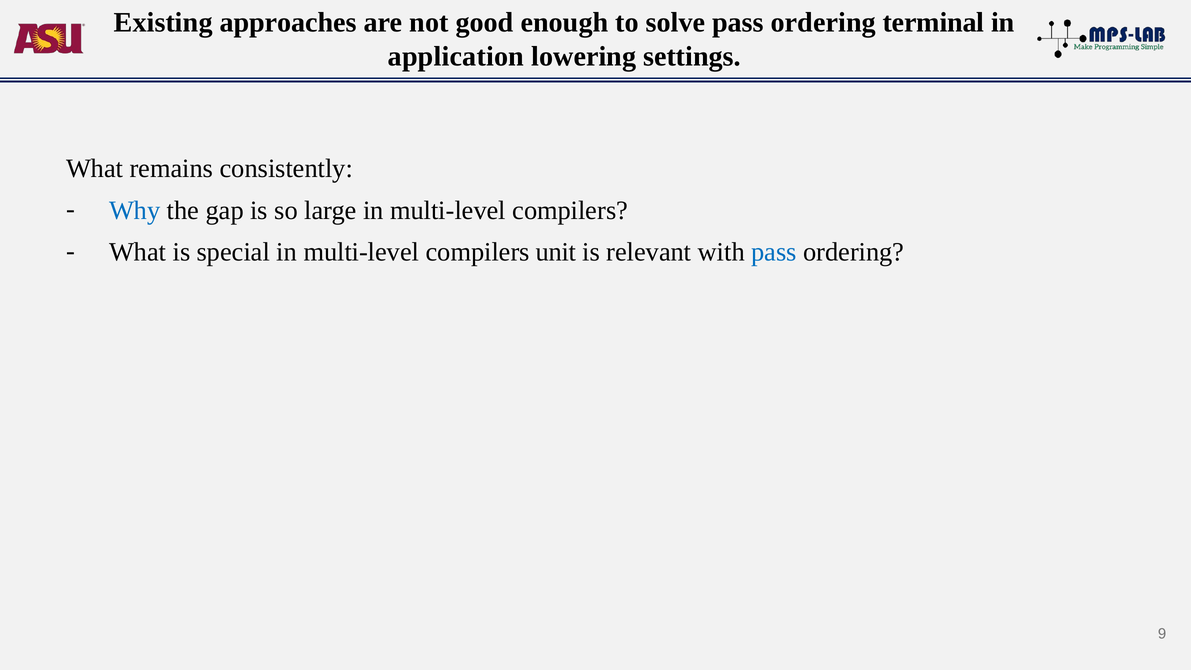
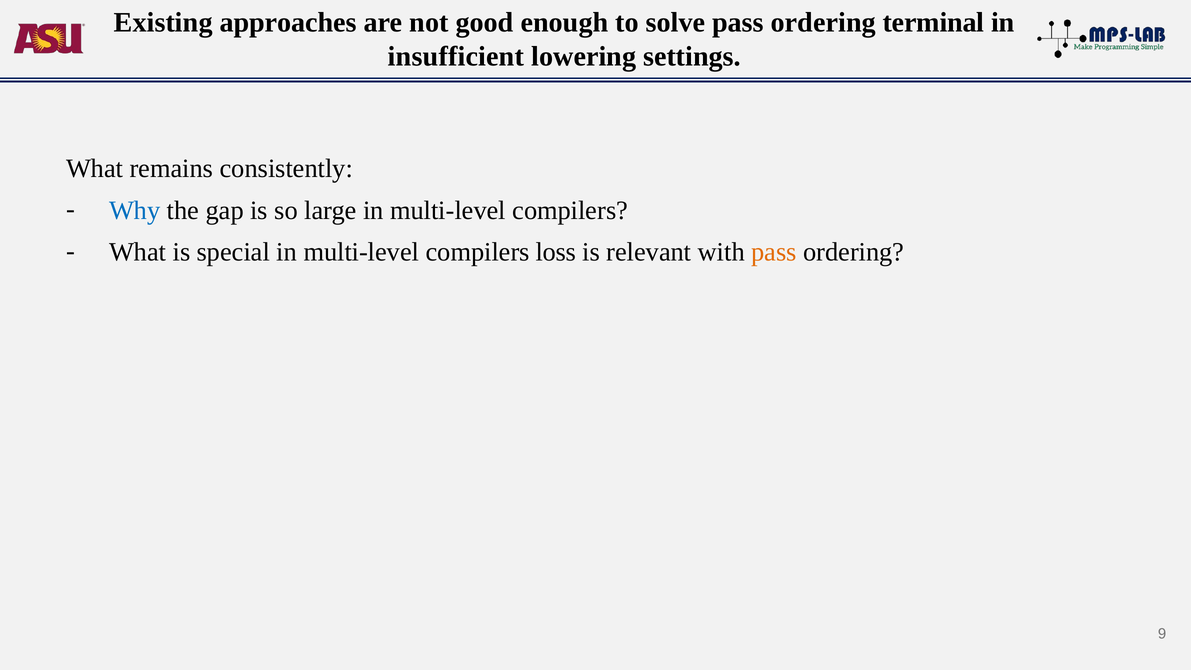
application: application -> insufficient (456, 56)
unit: unit -> loss (556, 252)
pass colour: blue -> orange (774, 252)
